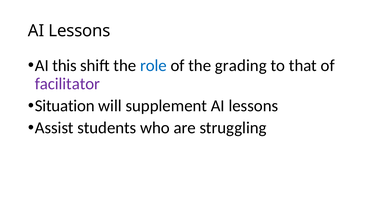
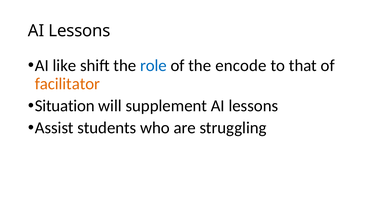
this: this -> like (64, 65)
grading: grading -> encode (241, 65)
facilitator colour: purple -> orange (67, 84)
